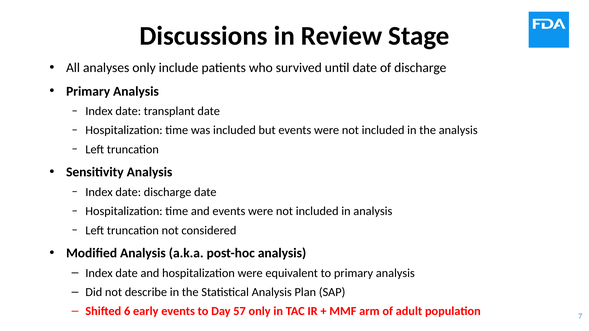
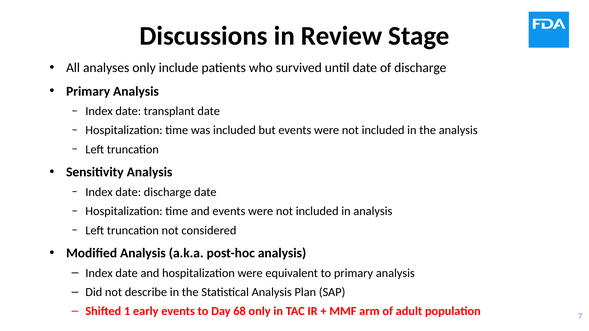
6: 6 -> 1 (127, 312)
57: 57 -> 68 (240, 312)
